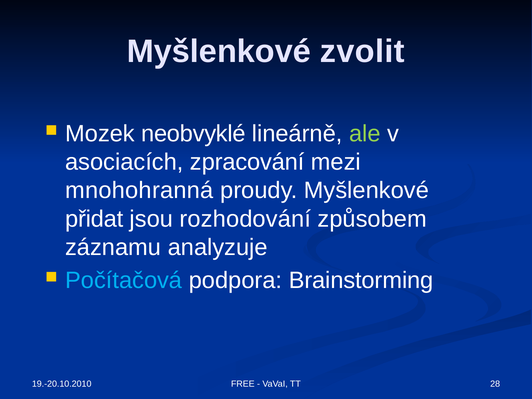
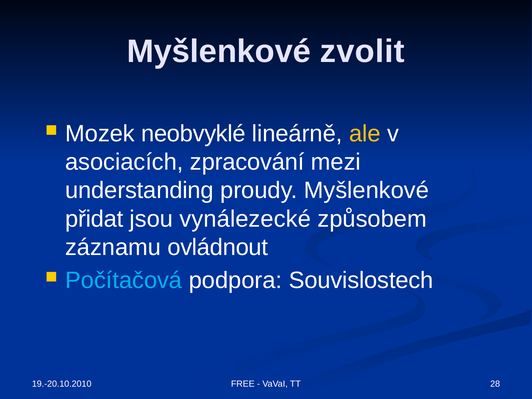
ale colour: light green -> yellow (365, 134)
mnohohranná: mnohohranná -> understanding (139, 191)
rozhodování: rozhodování -> vynálezecké (245, 219)
analyzuje: analyzuje -> ovládnout (218, 247)
Brainstorming: Brainstorming -> Souvislostech (361, 280)
